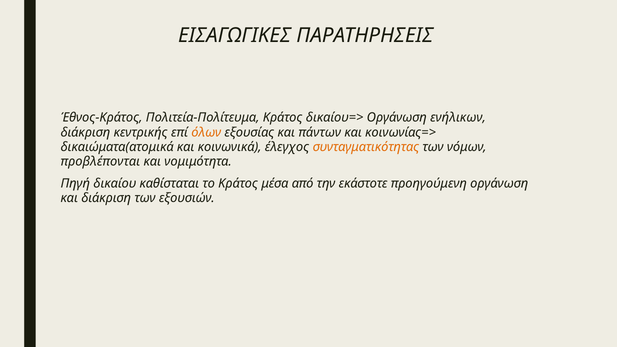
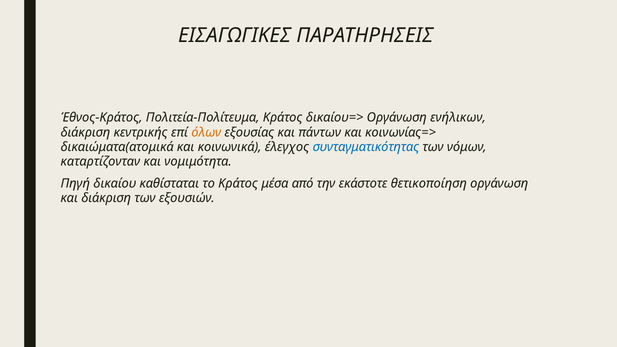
συνταγματικότητας colour: orange -> blue (366, 147)
προβλέπονται: προβλέπονται -> καταρτίζονταν (100, 161)
προηγούμενη: προηγούμενη -> θετικοποίηση (429, 184)
